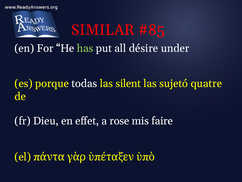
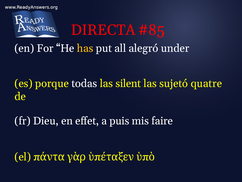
SIMILAR: SIMILAR -> DIRECTA (103, 30)
has colour: light green -> yellow (85, 48)
désire: désire -> alegró (143, 48)
rose: rose -> puis (119, 121)
